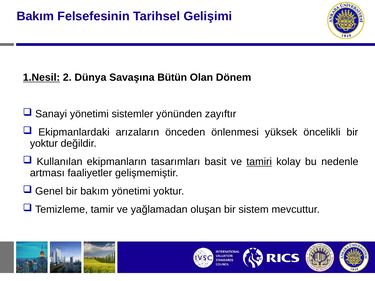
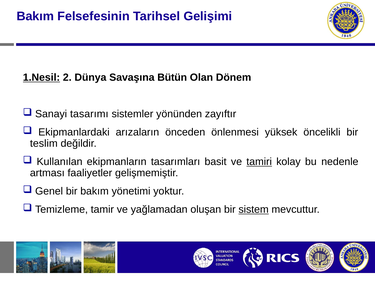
Sanayi yönetimi: yönetimi -> tasarımı (89, 114)
yoktur: yoktur -> teslim (44, 144)
sistem underline: none -> present (254, 210)
